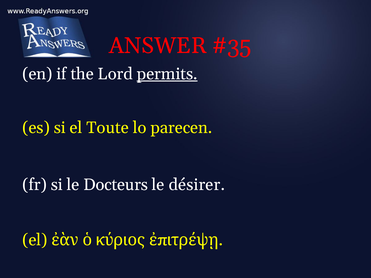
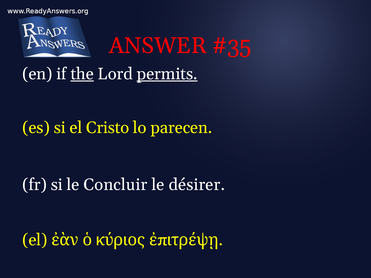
the underline: none -> present (82, 74)
Toute: Toute -> Cristo (108, 128)
Docteurs: Docteurs -> Concluir (116, 185)
